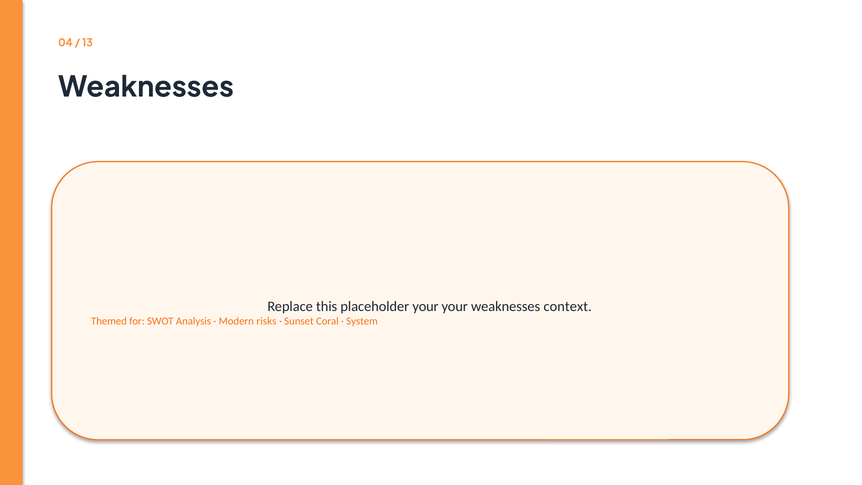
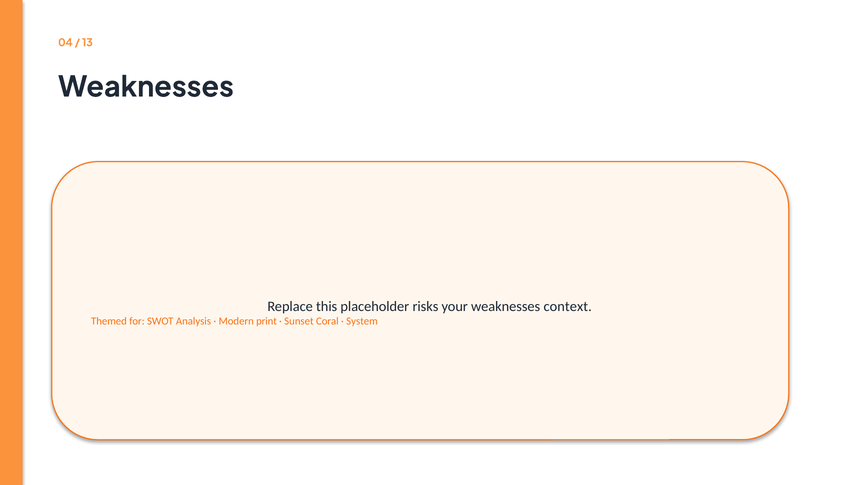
placeholder your: your -> risks (425, 306)
risks: risks -> print (267, 321)
